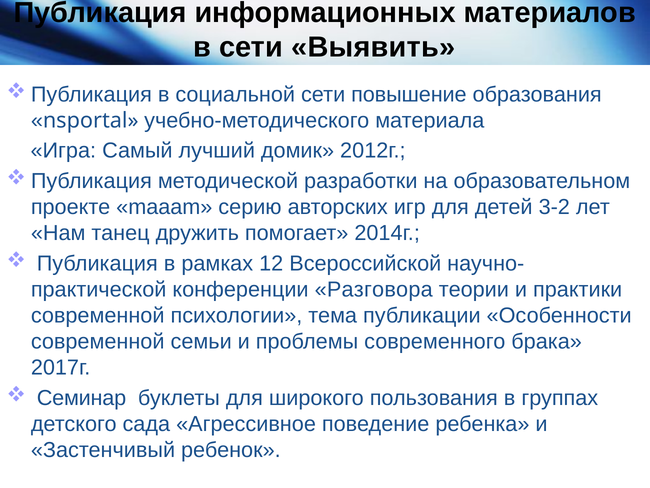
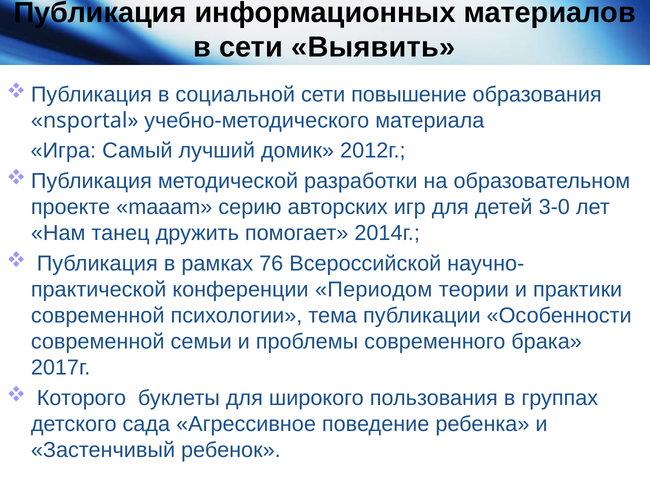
3-2: 3-2 -> 3-0 (554, 207)
12: 12 -> 76 (271, 263)
Разговора: Разговора -> Периодом (374, 289)
Семинар: Семинар -> Которого (81, 398)
